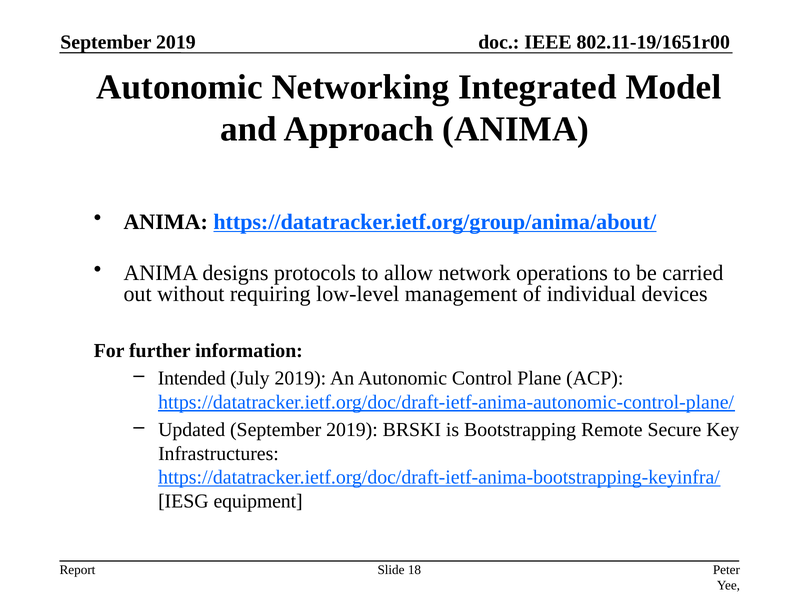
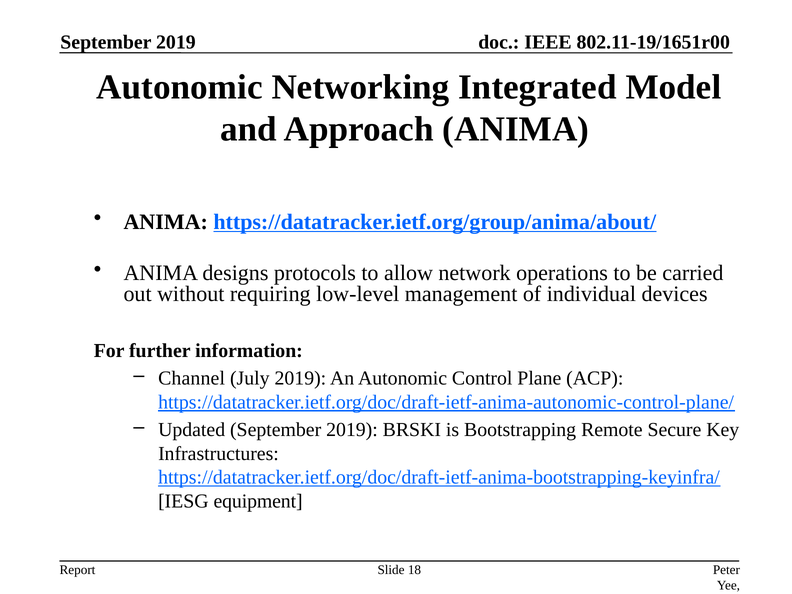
Intended: Intended -> Channel (192, 378)
